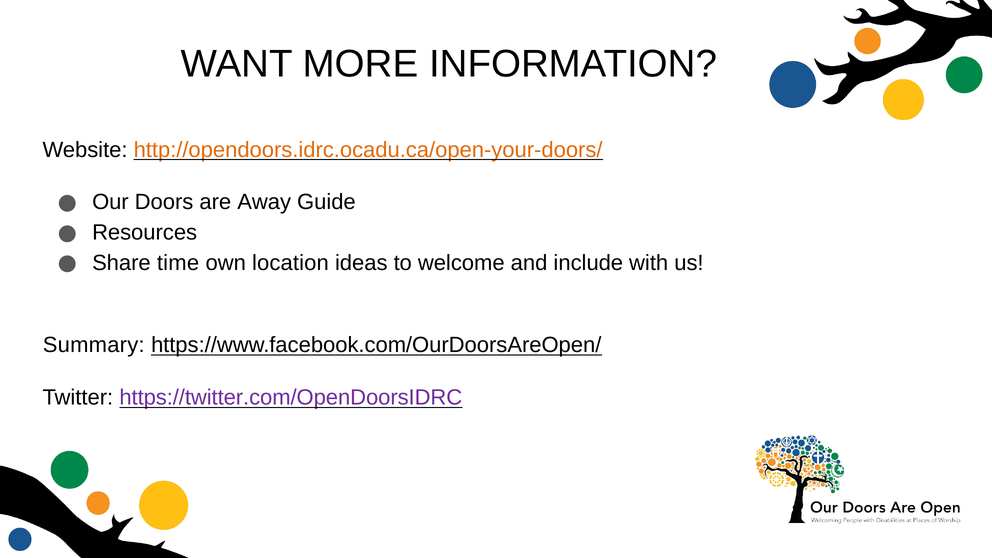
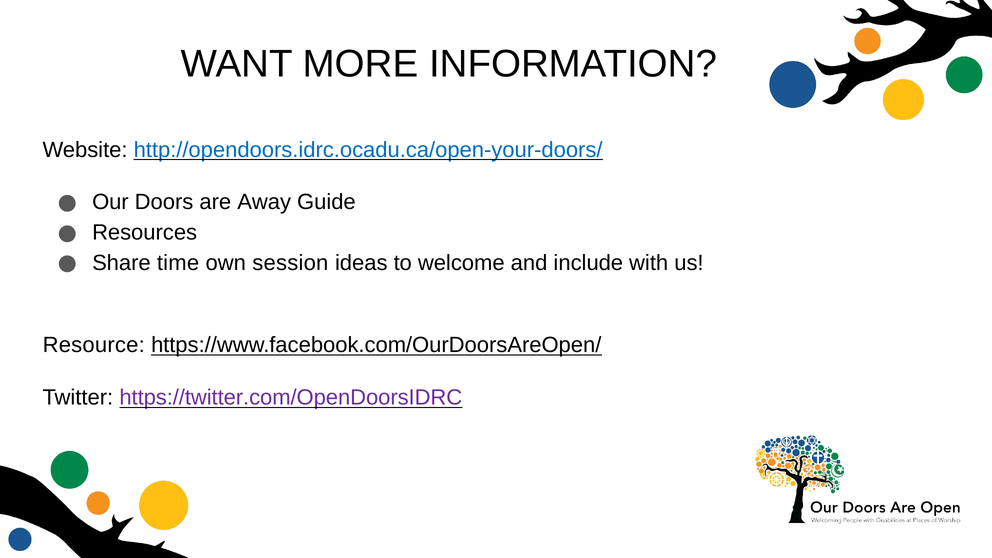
http://opendoors.idrc.ocadu.ca/open-your-doors/ colour: orange -> blue (368, 150)
location: location -> session (290, 263)
Summary: Summary -> Resource (94, 345)
